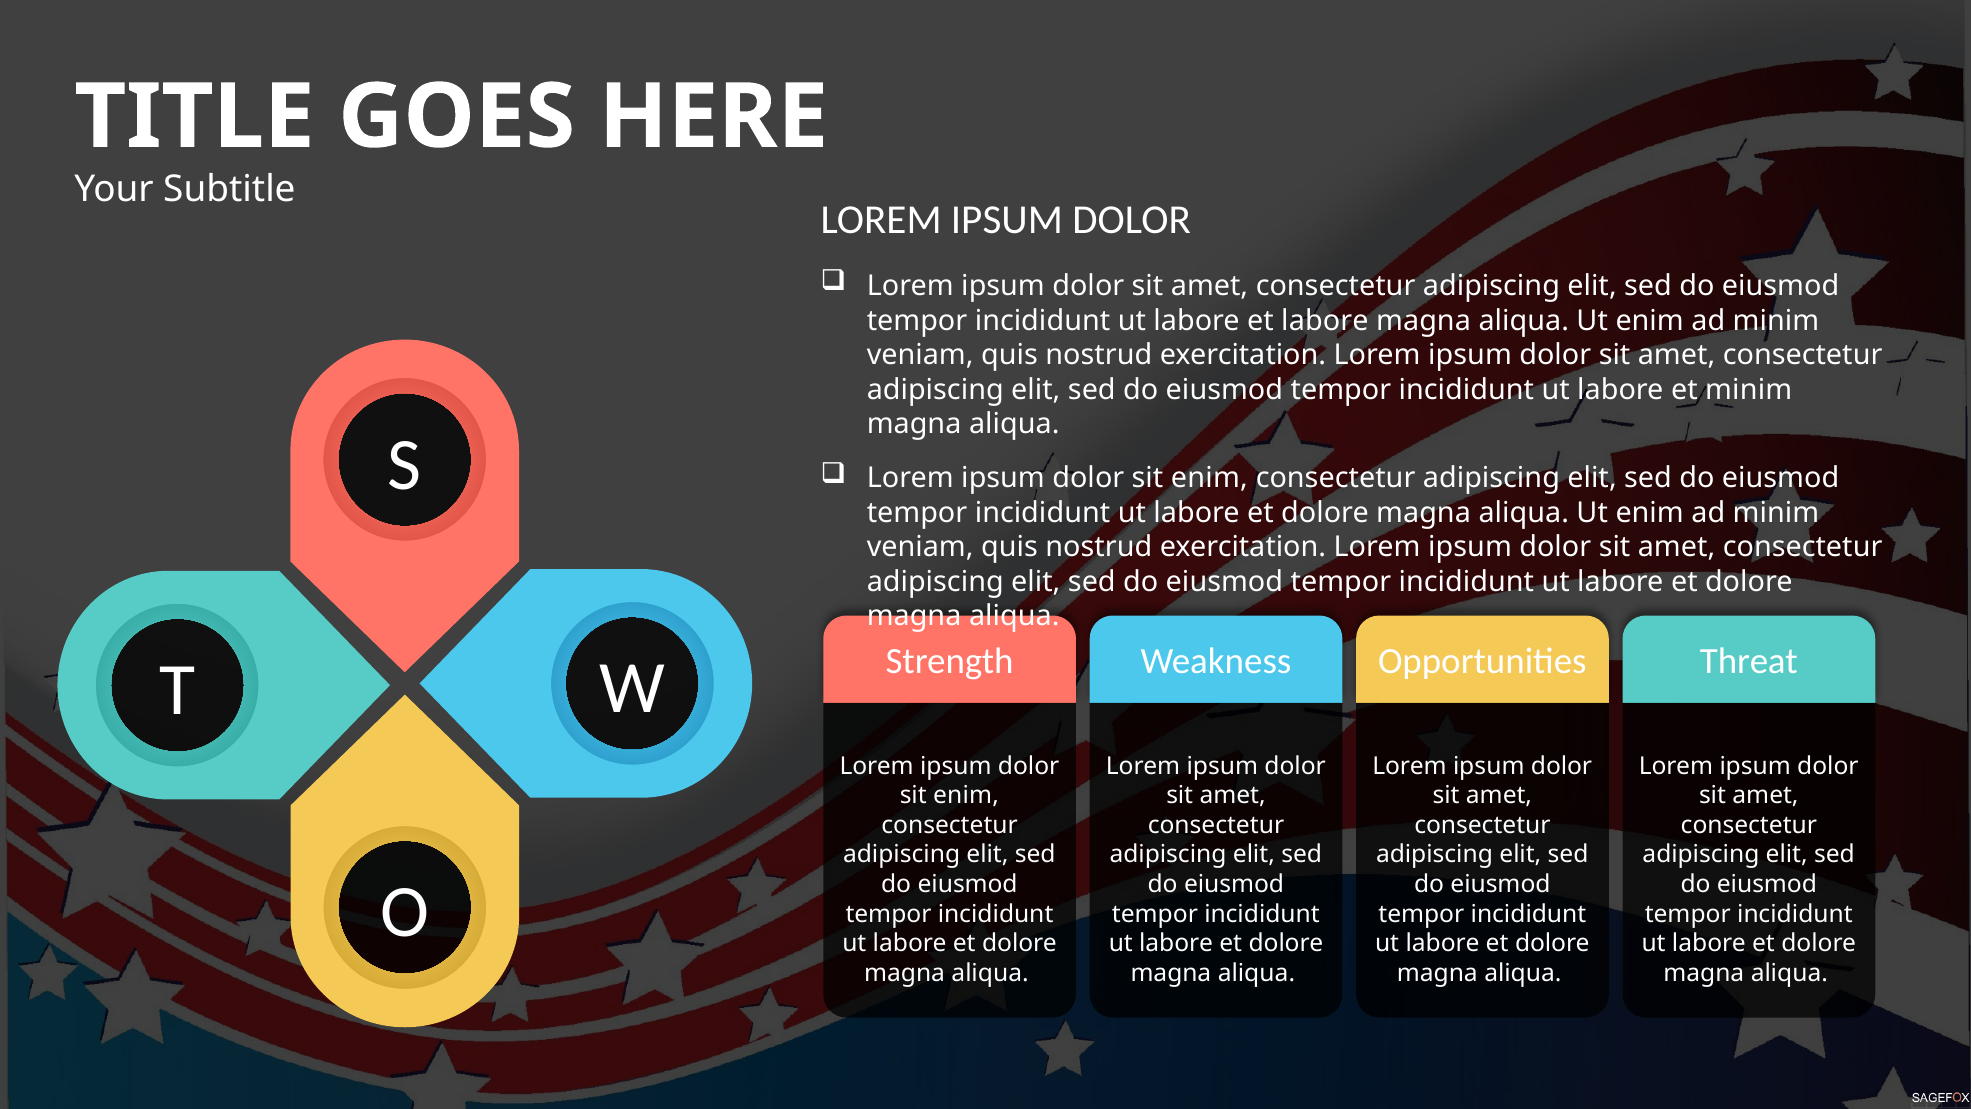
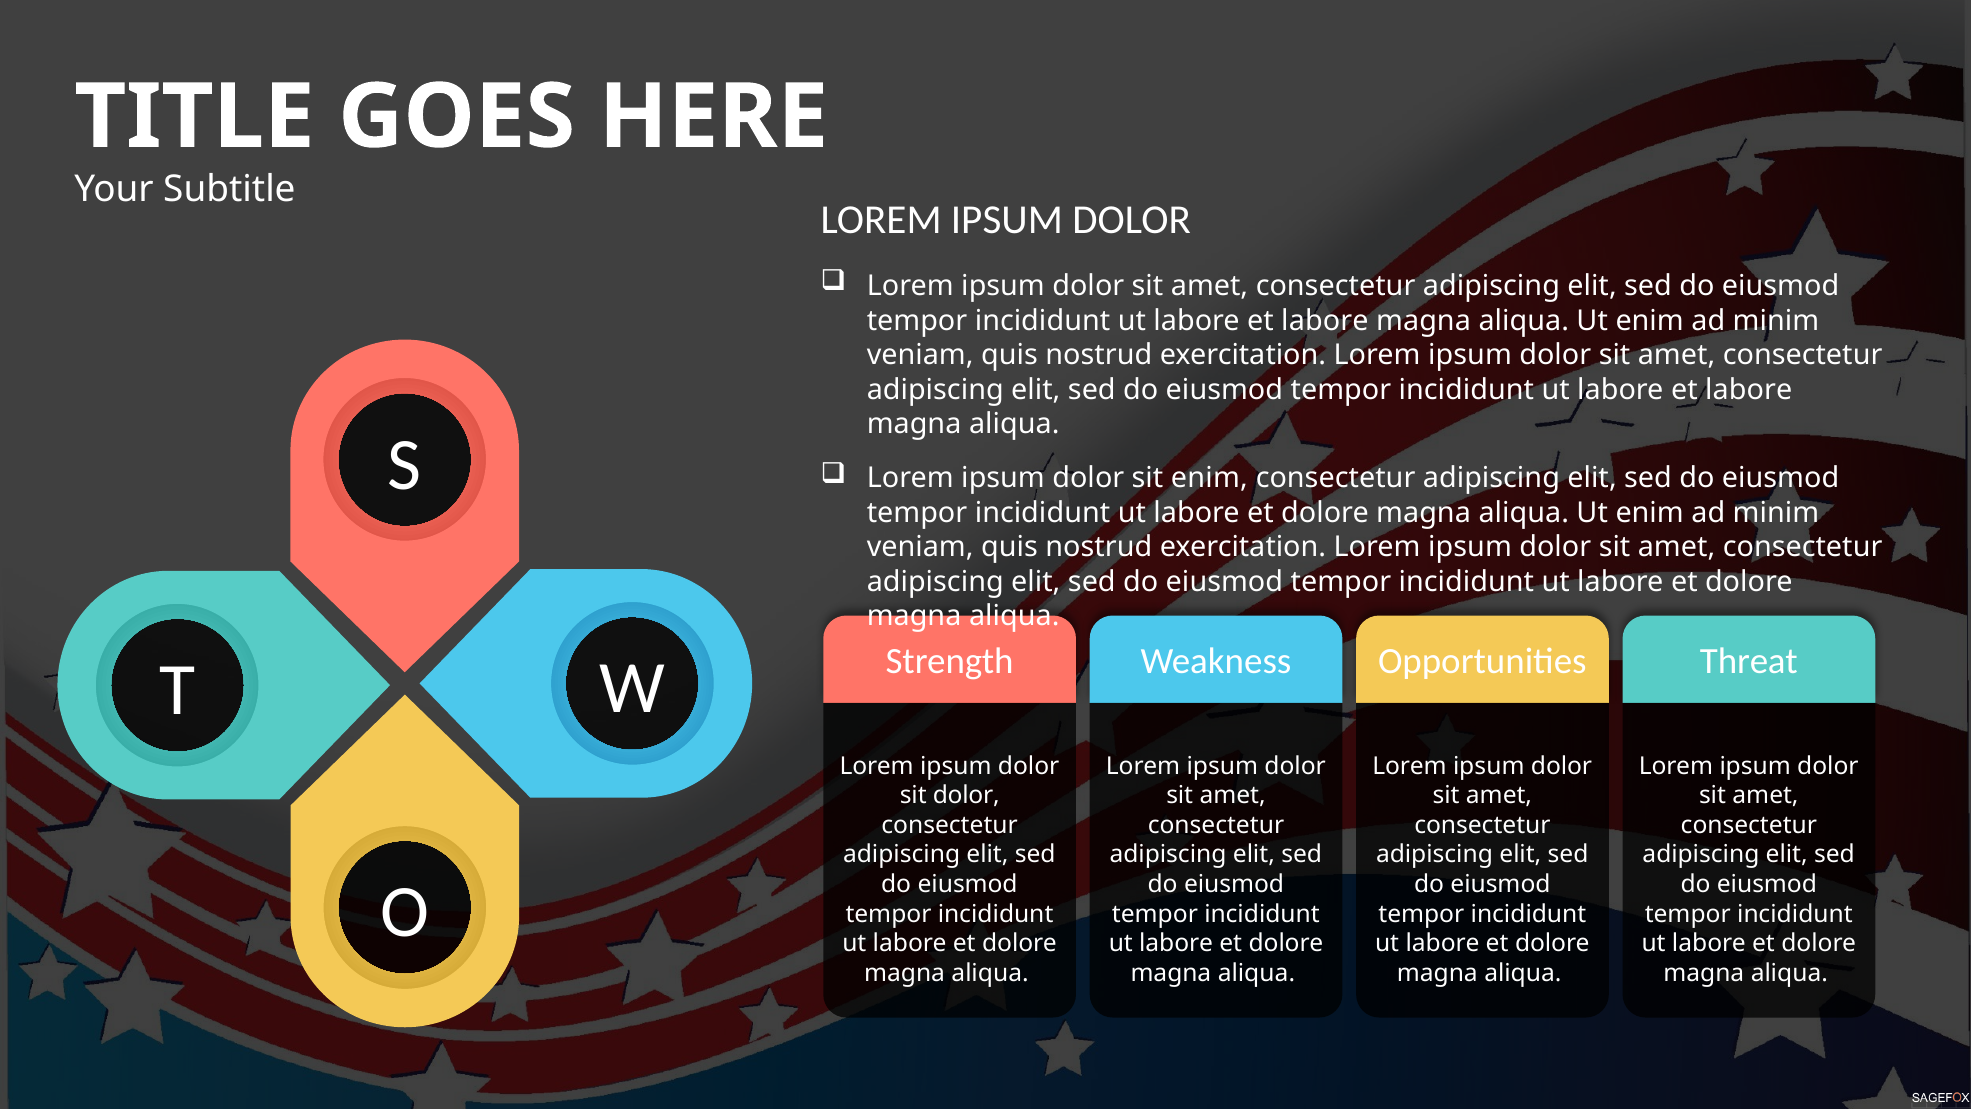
minim: minim -> labore (1749, 390)
enim: enim -> dolor (966, 795)
